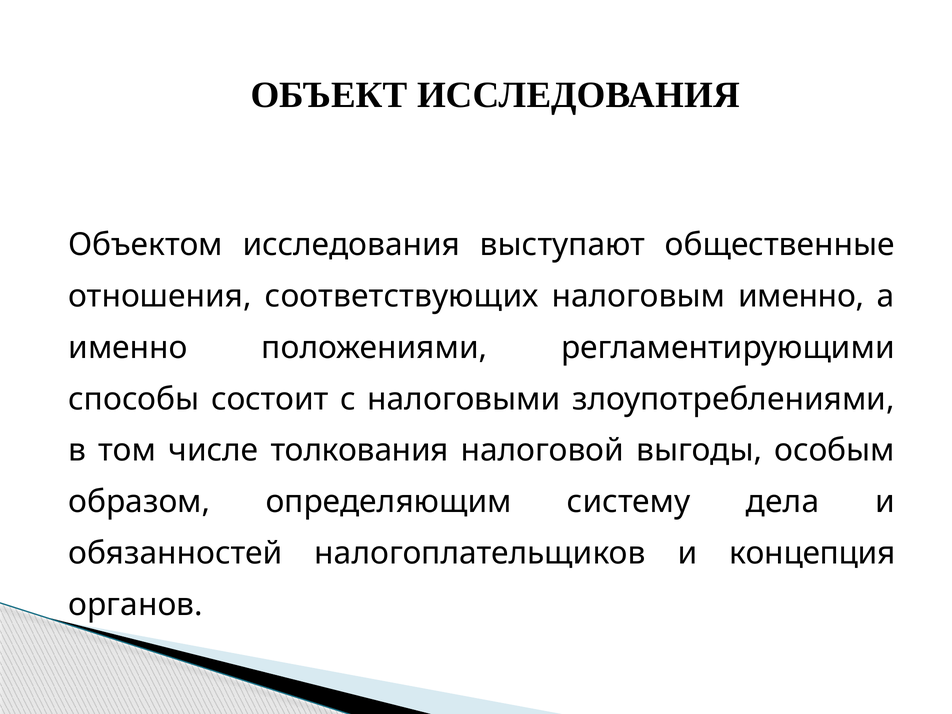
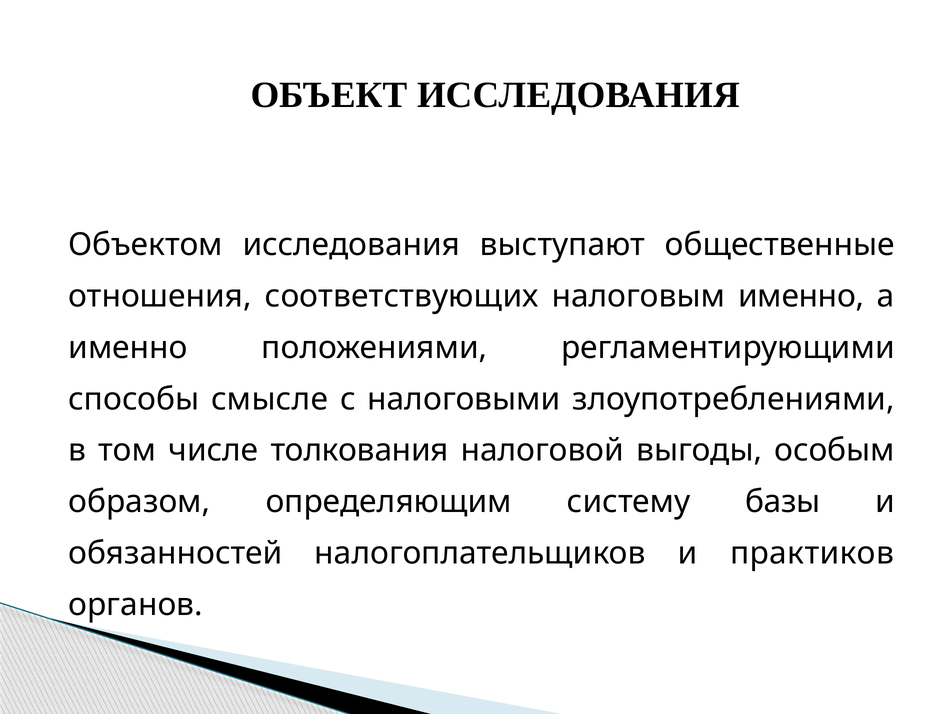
состоит: состоит -> смысле (270, 399)
дела: дела -> базы (783, 502)
концепция: концепция -> практиков (812, 553)
